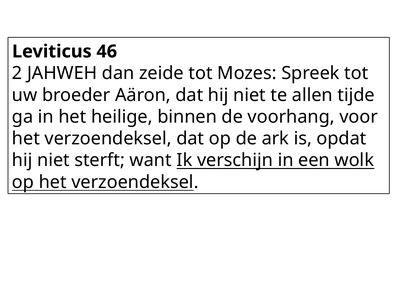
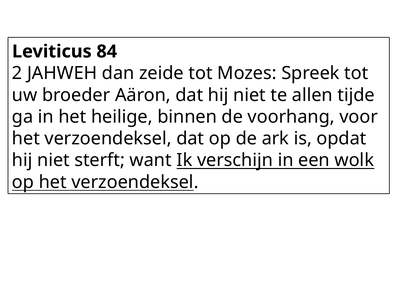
46: 46 -> 84 (107, 51)
